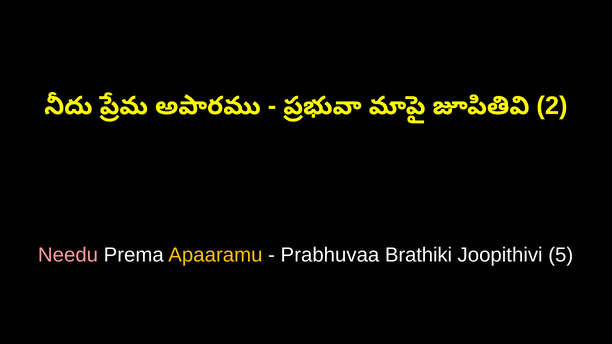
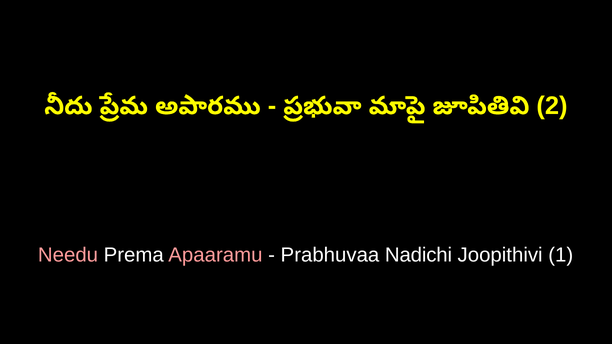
Apaaramu colour: yellow -> pink (215, 255)
Brathiki: Brathiki -> Nadichi (419, 255)
5: 5 -> 1 (561, 255)
